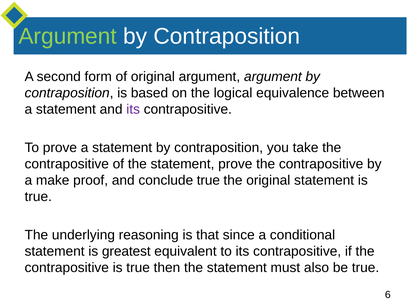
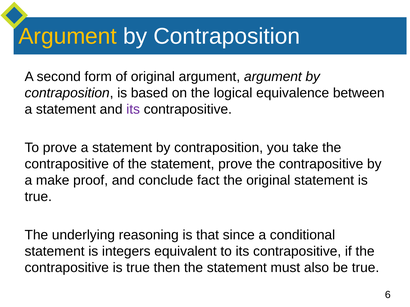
Argument colour: light green -> yellow (68, 36)
conclude true: true -> fact (208, 181)
greatest: greatest -> integers (126, 252)
